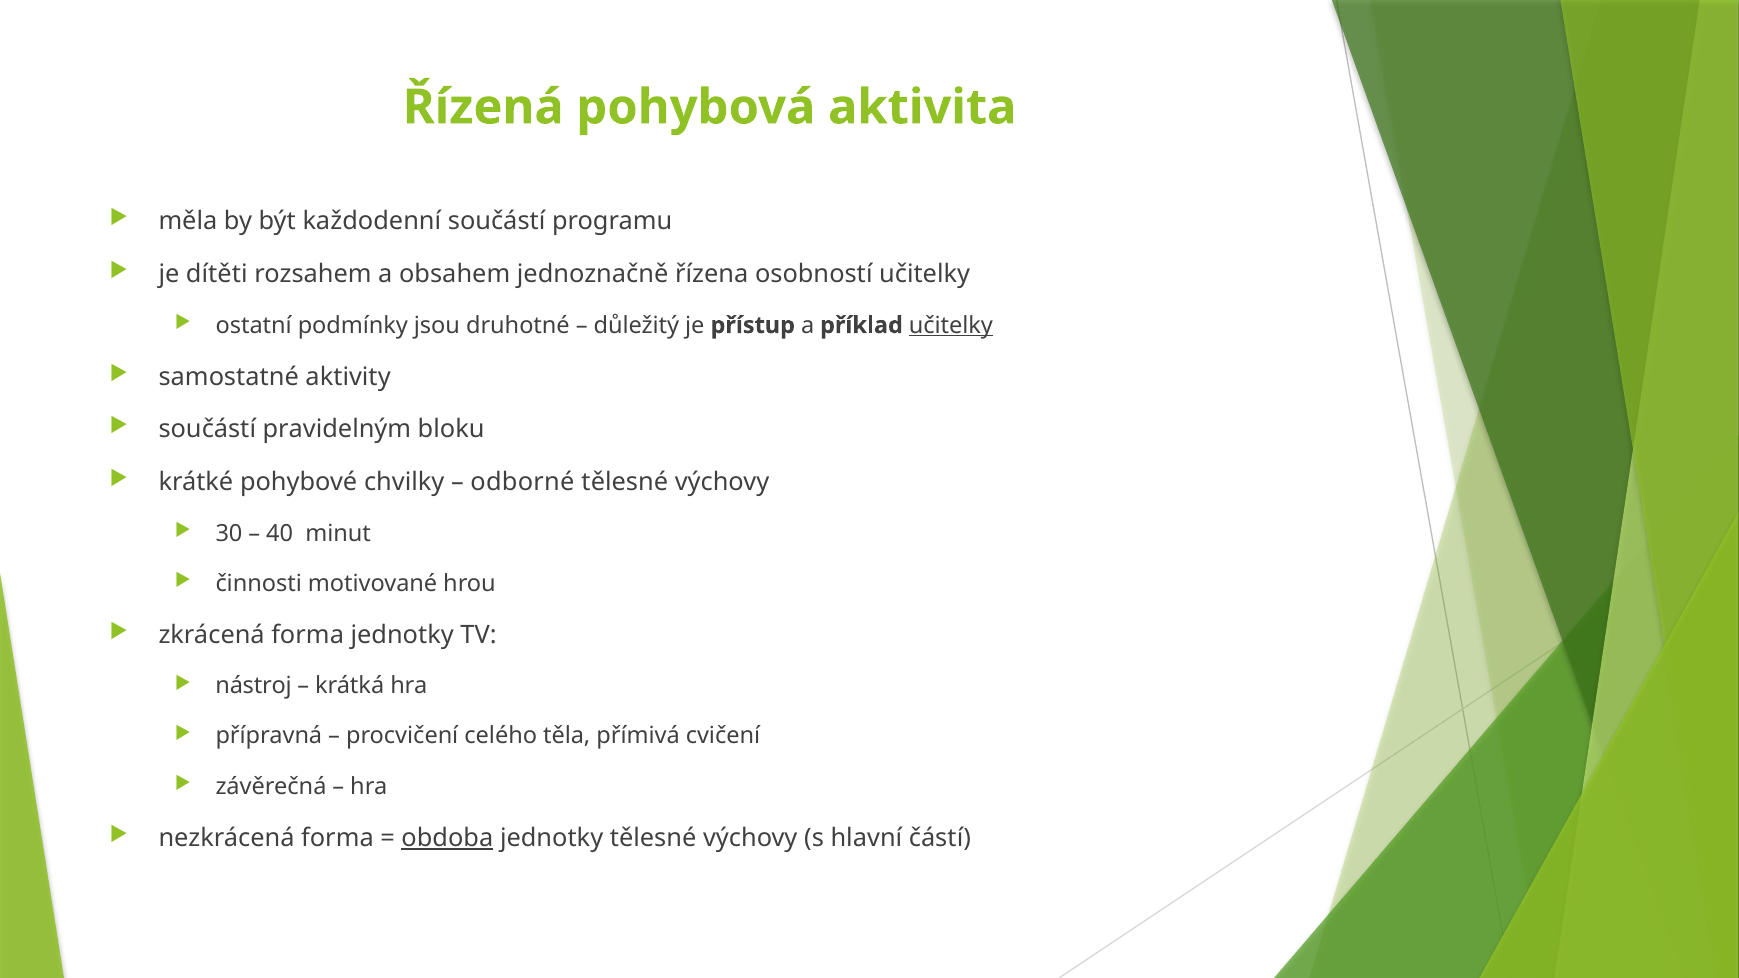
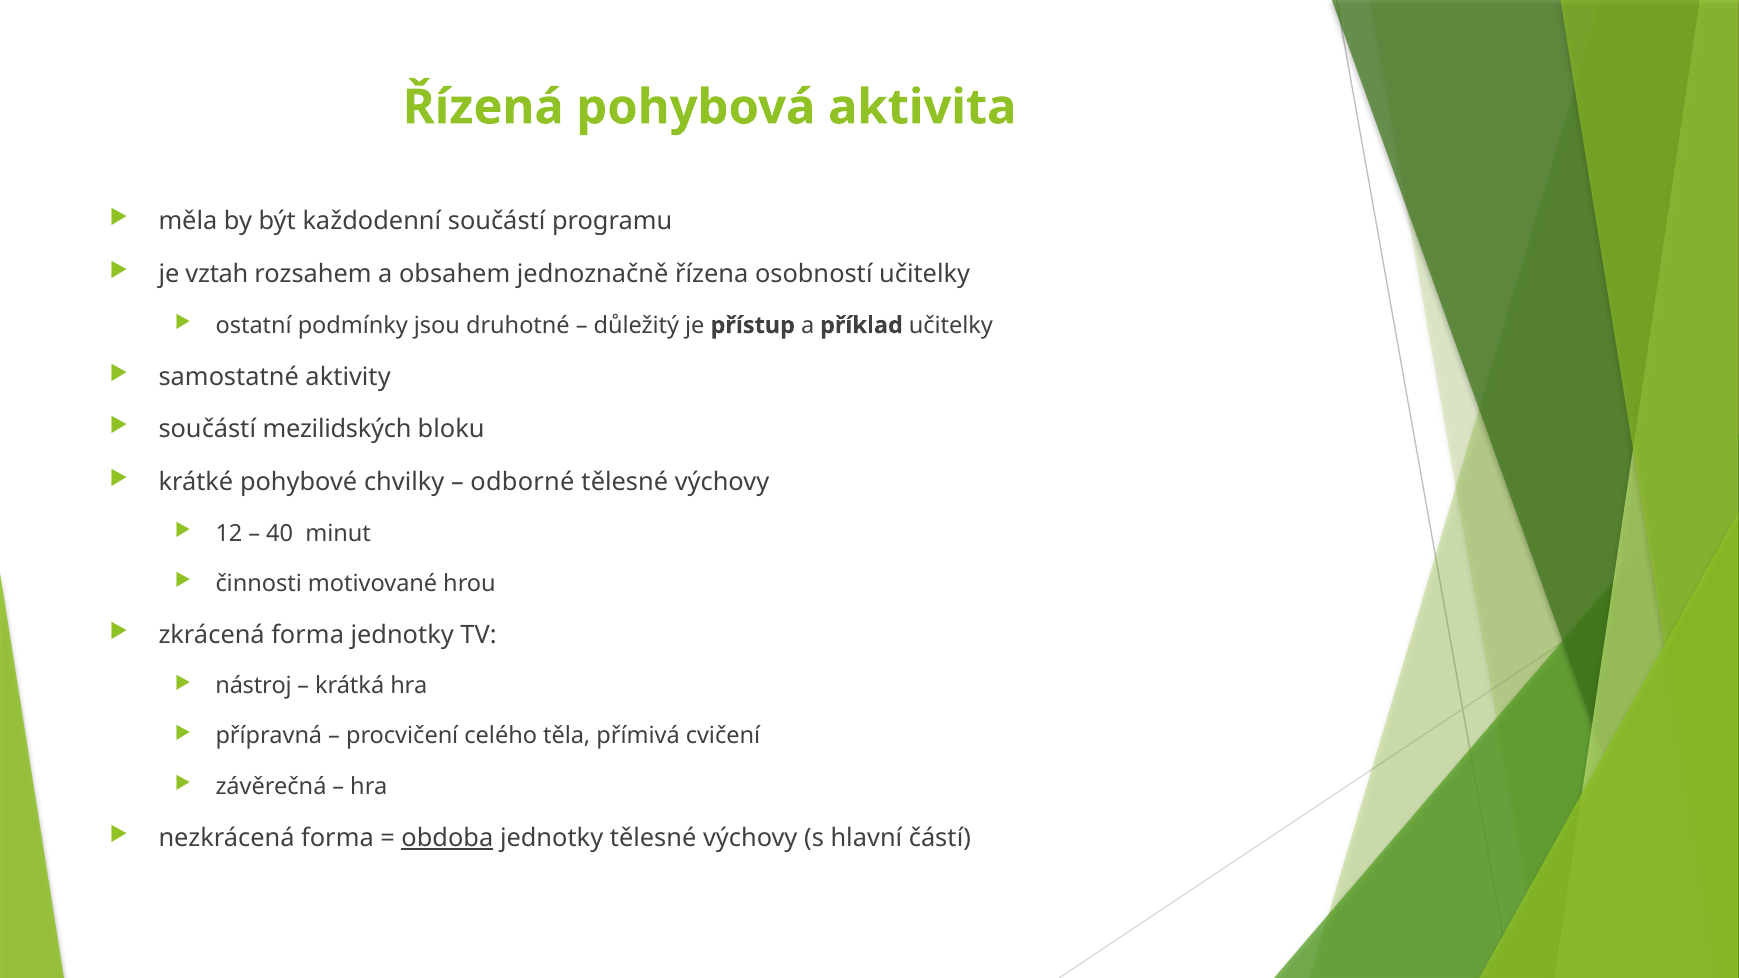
dítěti: dítěti -> vztah (217, 274)
učitelky underline: present -> none (951, 325)
pravidelným: pravidelným -> mezilidských (337, 430)
30: 30 -> 12 (229, 533)
